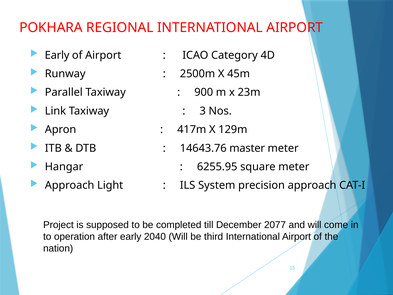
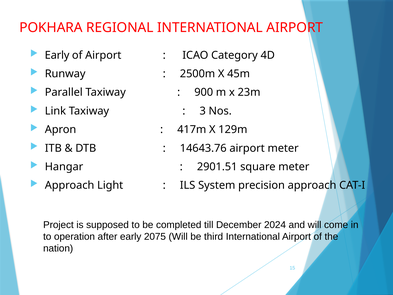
14643.76 master: master -> airport (247, 148)
6255.95: 6255.95 -> 2901.51 (217, 167)
2077: 2077 -> 2024 (275, 225)
2040: 2040 -> 2075 (155, 237)
